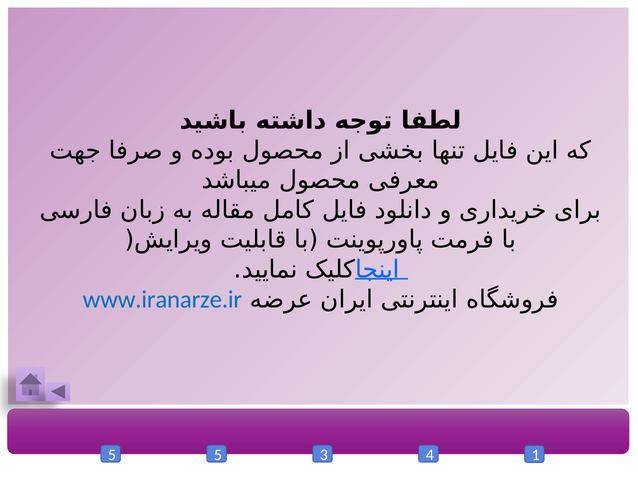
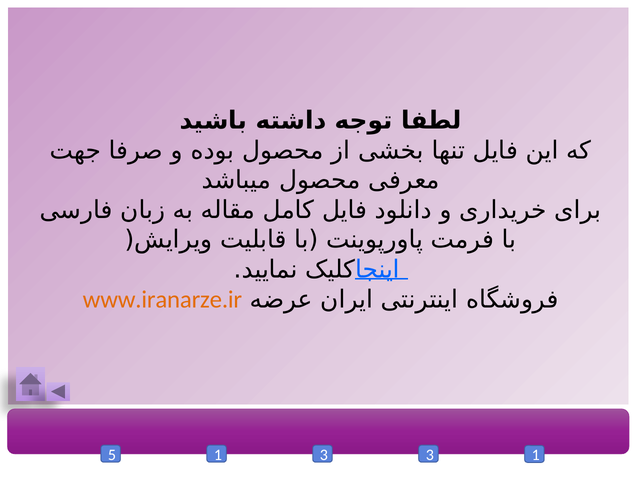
www.iranarze.ir colour: blue -> orange (162, 300)
5 5: 5 -> 1 (218, 455)
3 4: 4 -> 3 (430, 455)
